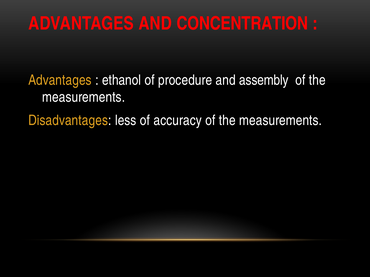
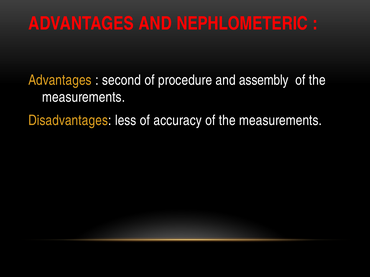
CONCENTRATION: CONCENTRATION -> NEPHLOMETERIC (242, 23)
ethanol: ethanol -> second (122, 80)
